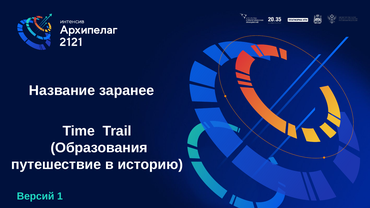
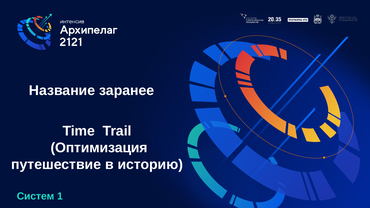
Образования: Образования -> Оптимизация (99, 148)
Версий: Версий -> Систем (36, 196)
